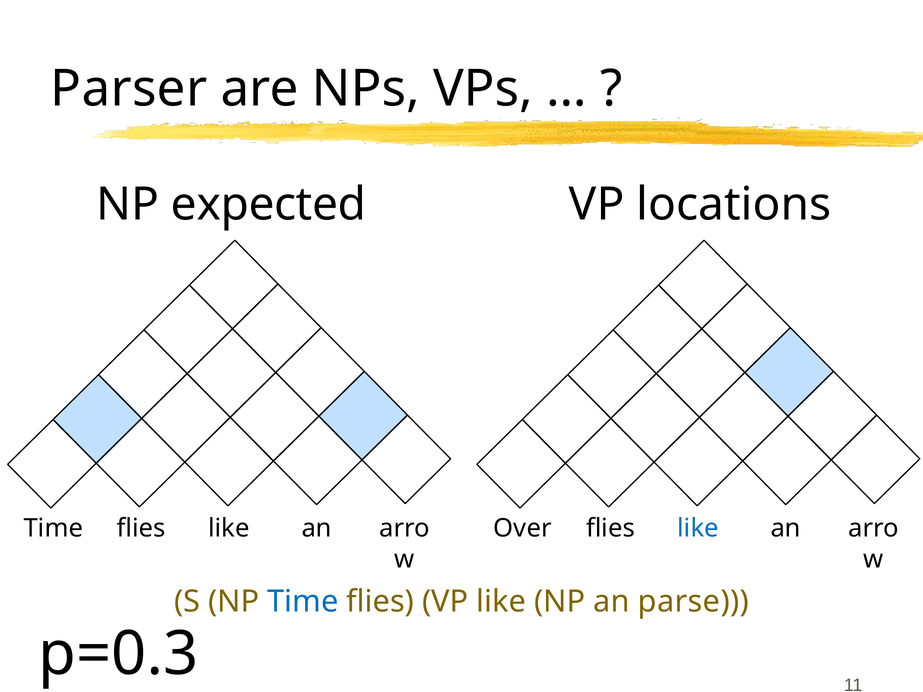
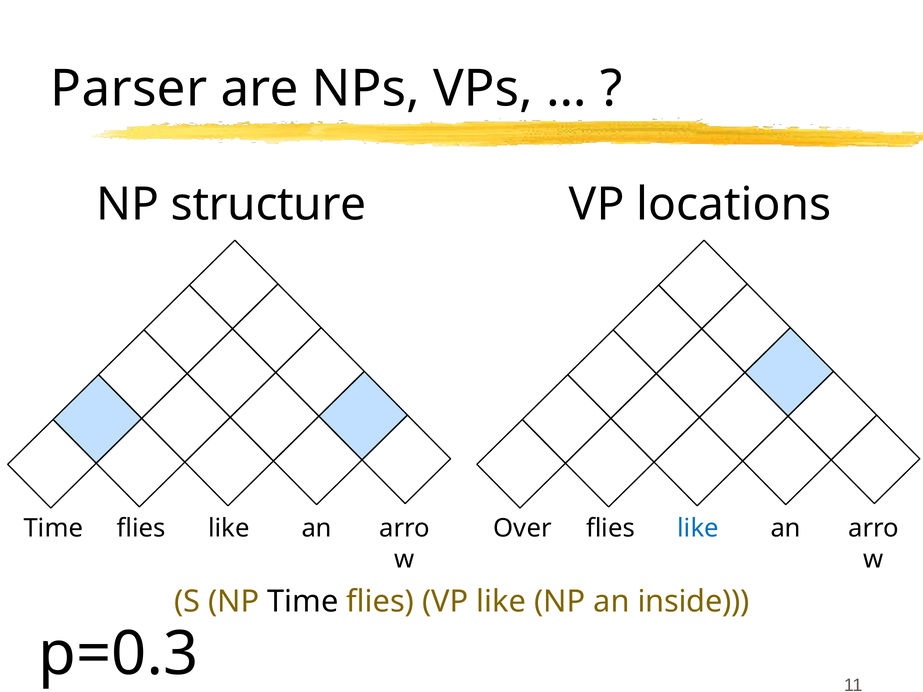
expected: expected -> structure (269, 205)
Time colour: blue -> black (303, 602)
parse: parse -> inside (694, 602)
